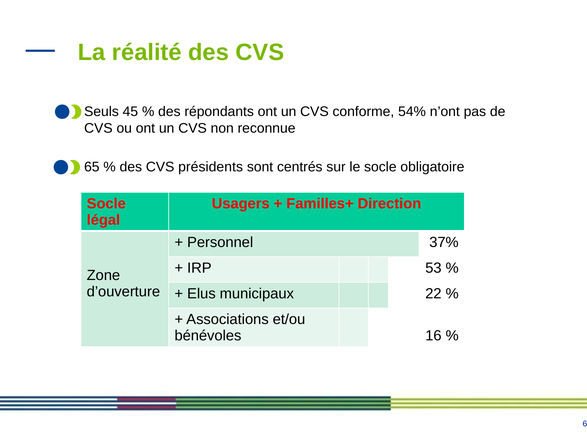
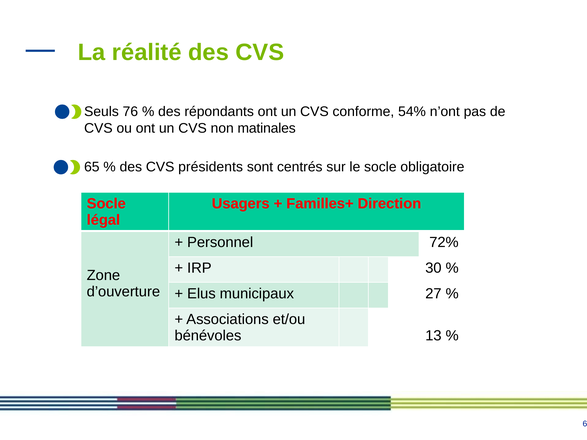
45: 45 -> 76 (130, 112)
reconnue: reconnue -> matinales (267, 128)
37%: 37% -> 72% (444, 243)
53: 53 -> 30 (433, 268)
22: 22 -> 27 (433, 294)
16: 16 -> 13 (433, 336)
